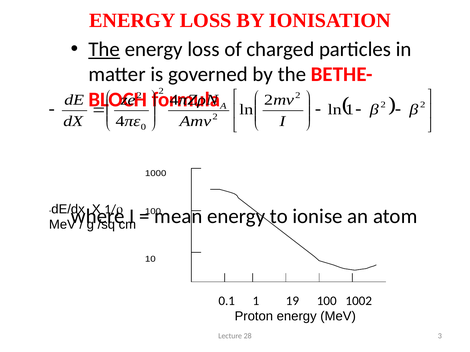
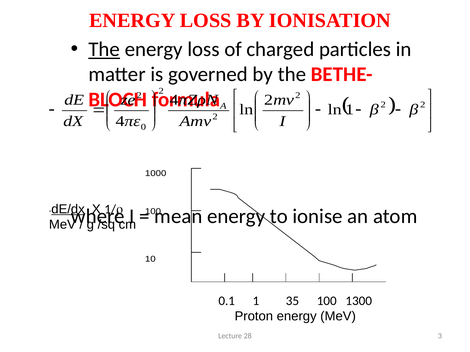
dE/dx underline: none -> present (68, 209)
19: 19 -> 35 (292, 301)
1002: 1002 -> 1300 (359, 301)
